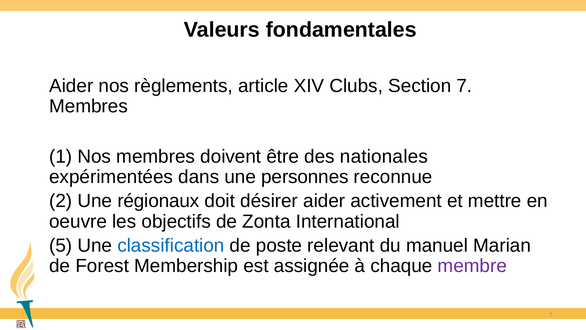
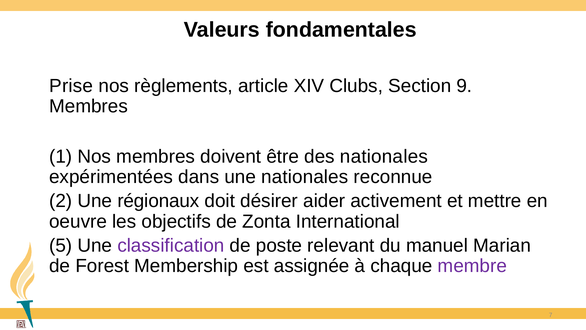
Aider: Aider -> Prise (71, 86)
Section 7: 7 -> 9 (464, 86)
une personnes: personnes -> nationales (305, 177)
classification colour: blue -> purple (171, 245)
